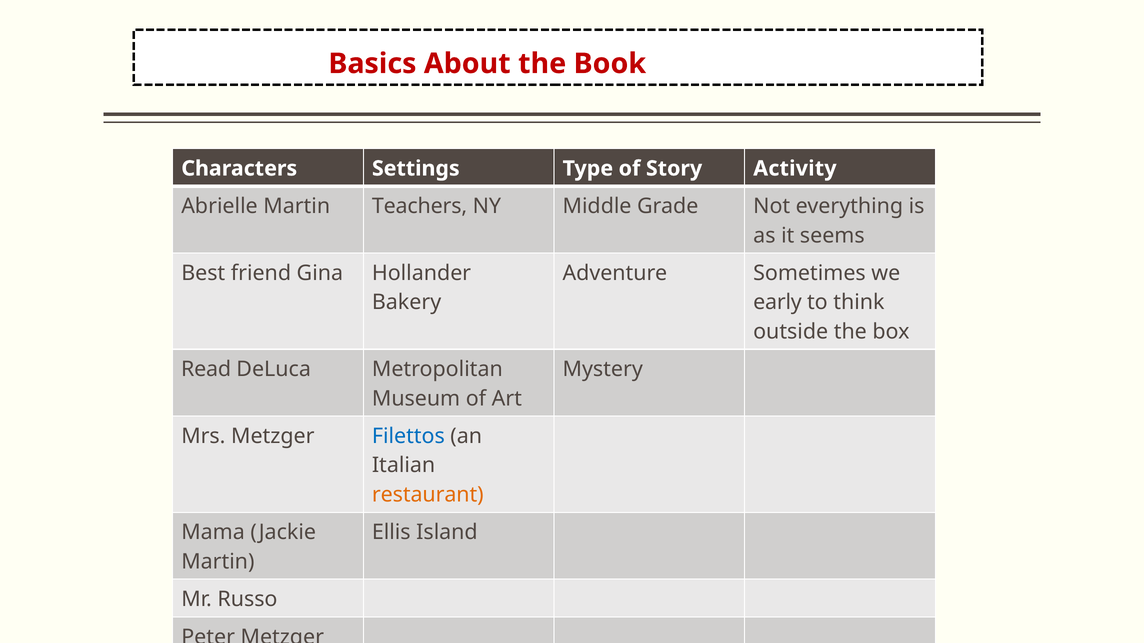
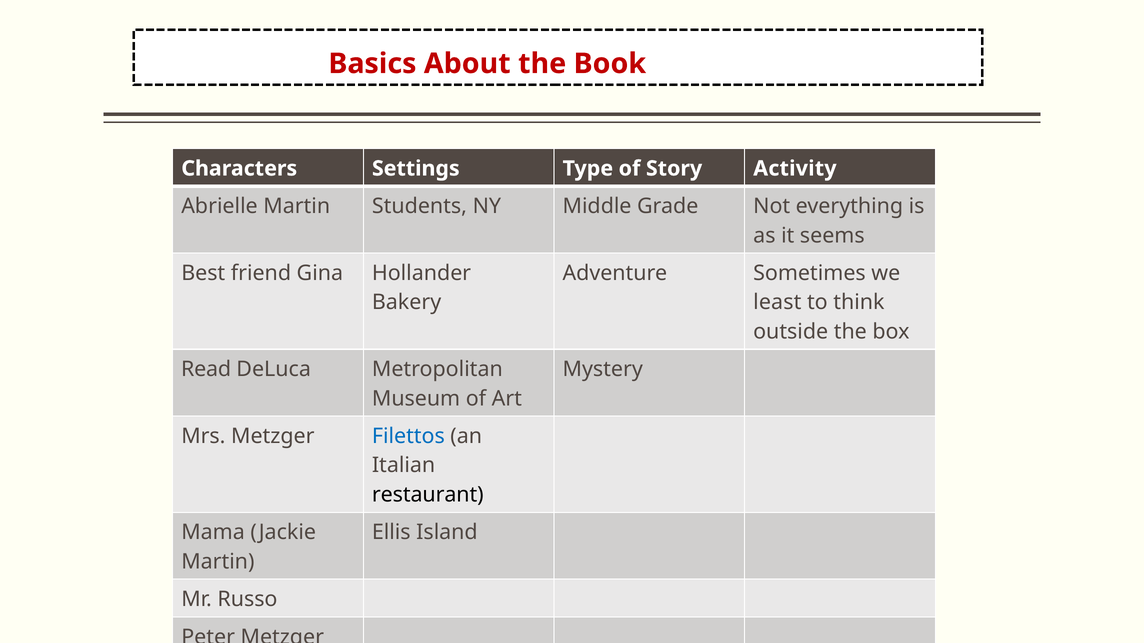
Teachers: Teachers -> Students (419, 206)
early: early -> least (777, 303)
restaurant colour: orange -> black (428, 495)
